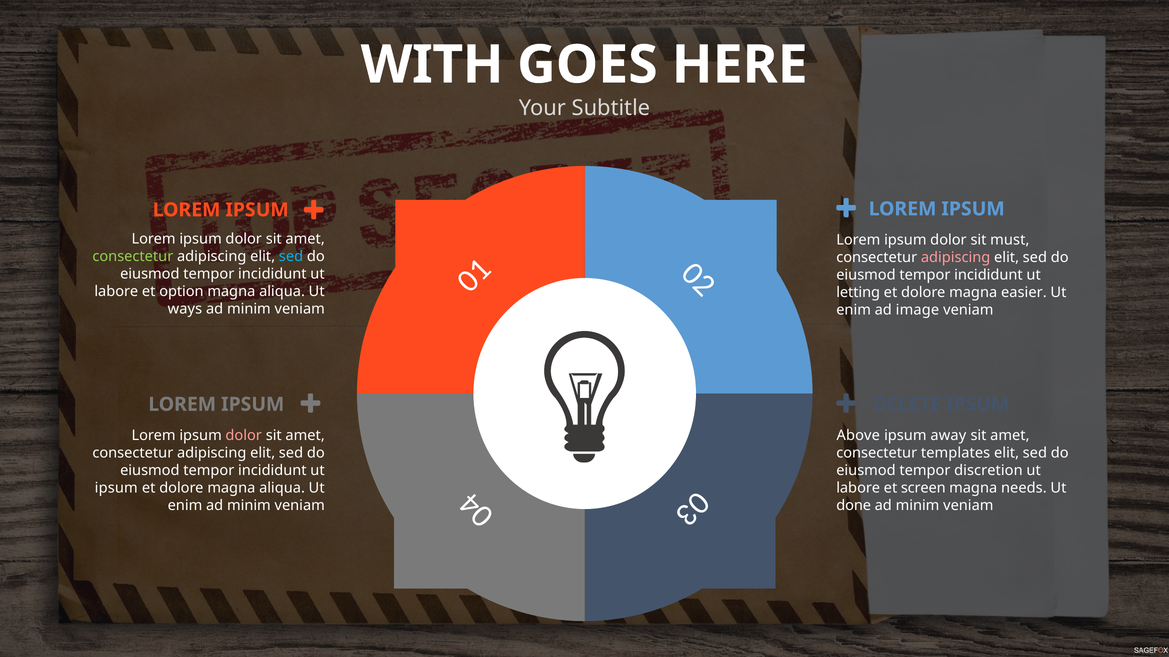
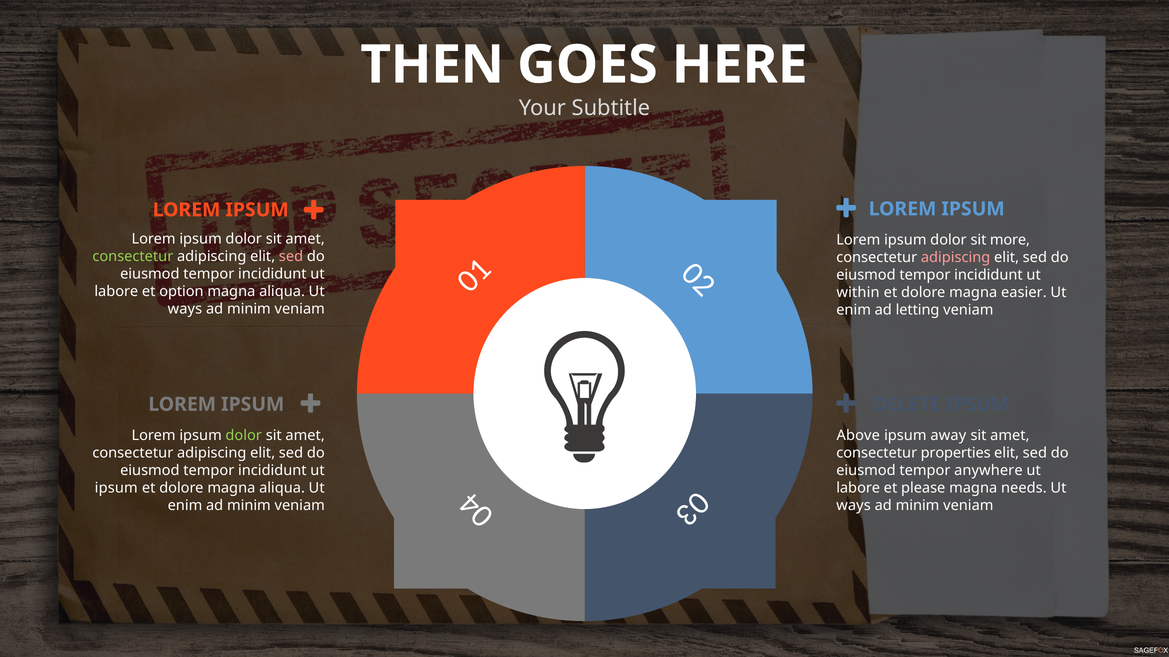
WITH: WITH -> THEN (432, 65)
must: must -> more (1010, 240)
sed colour: light blue -> pink (291, 256)
letting: letting -> within (858, 293)
image: image -> letting (918, 310)
dolor colour: pink -> light green (244, 436)
templates: templates -> properties (956, 453)
discretion: discretion -> anywhere (988, 471)
screen: screen -> please (923, 488)
done: done -> ways (854, 506)
